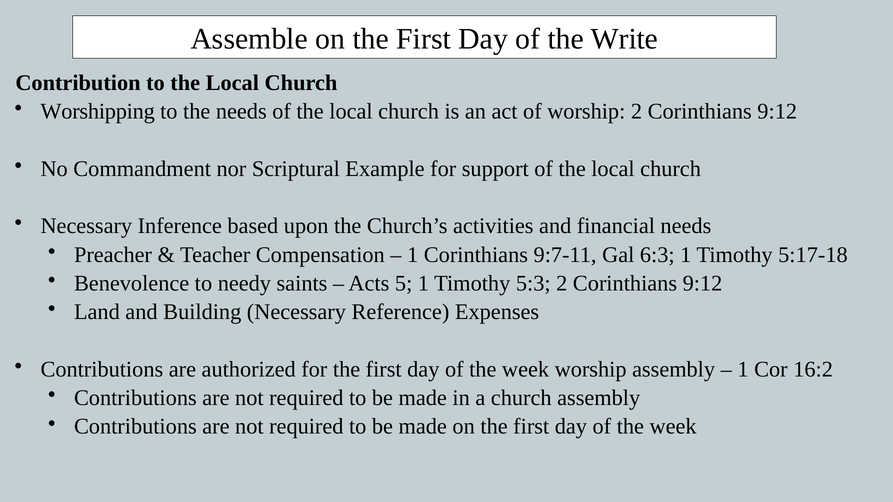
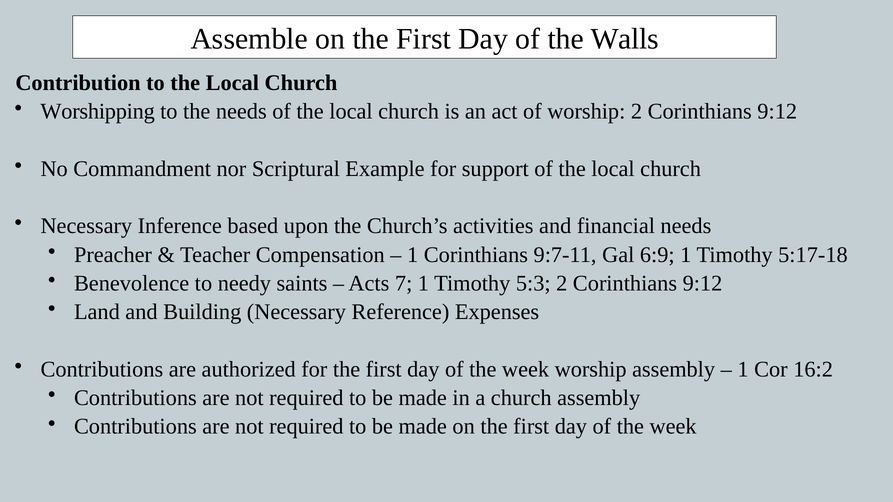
Write: Write -> Walls (625, 39)
6:3: 6:3 -> 6:9 (657, 255)
5: 5 -> 7 (404, 284)
